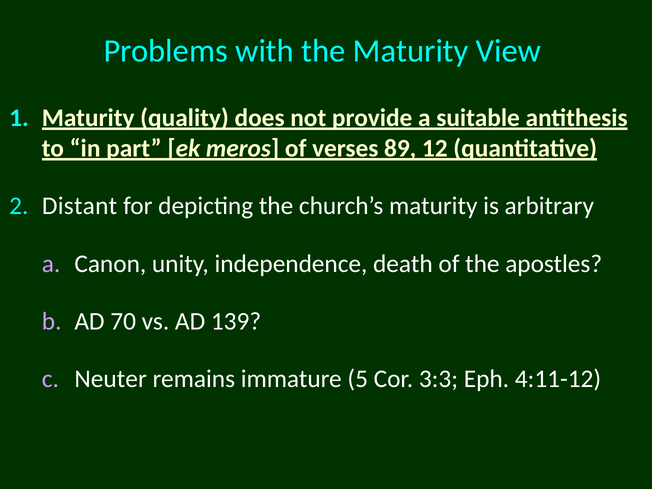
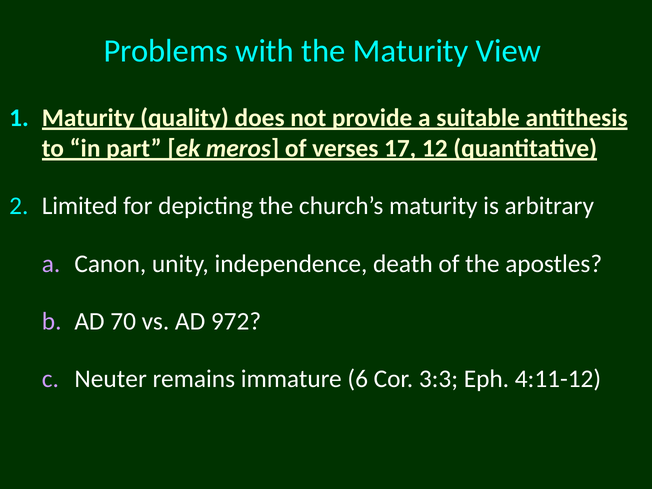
89: 89 -> 17 (400, 148)
Distant: Distant -> Limited (80, 206)
139: 139 -> 972 (236, 321)
5: 5 -> 6 (358, 379)
